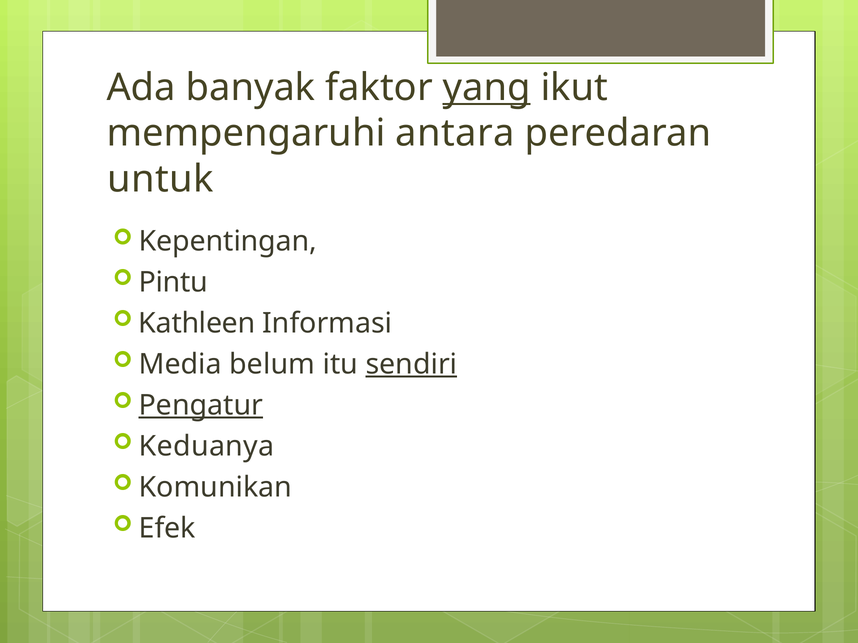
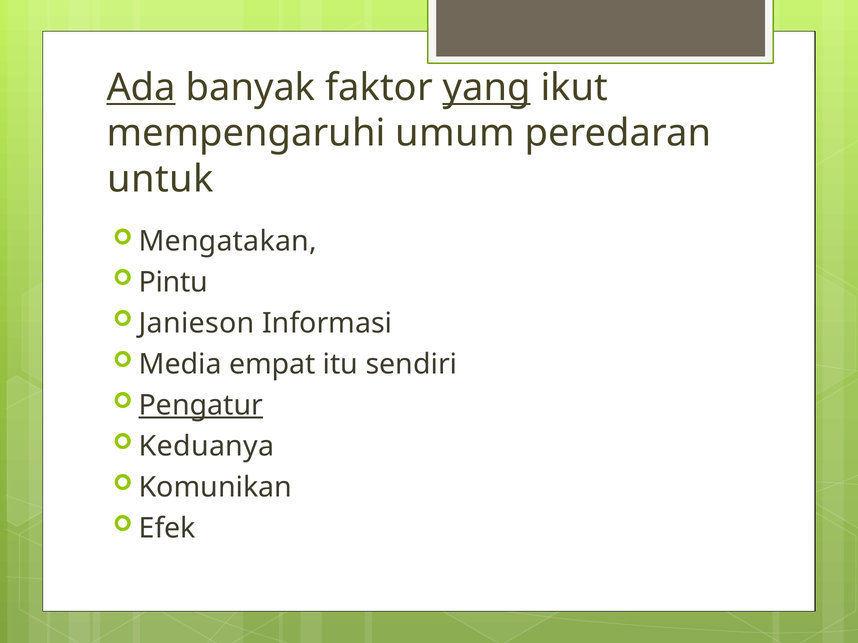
Ada underline: none -> present (141, 88)
antara: antara -> umum (455, 133)
Kepentingan: Kepentingan -> Mengatakan (228, 242)
Kathleen: Kathleen -> Janieson (197, 324)
belum: belum -> empat (272, 365)
sendiri underline: present -> none (411, 365)
